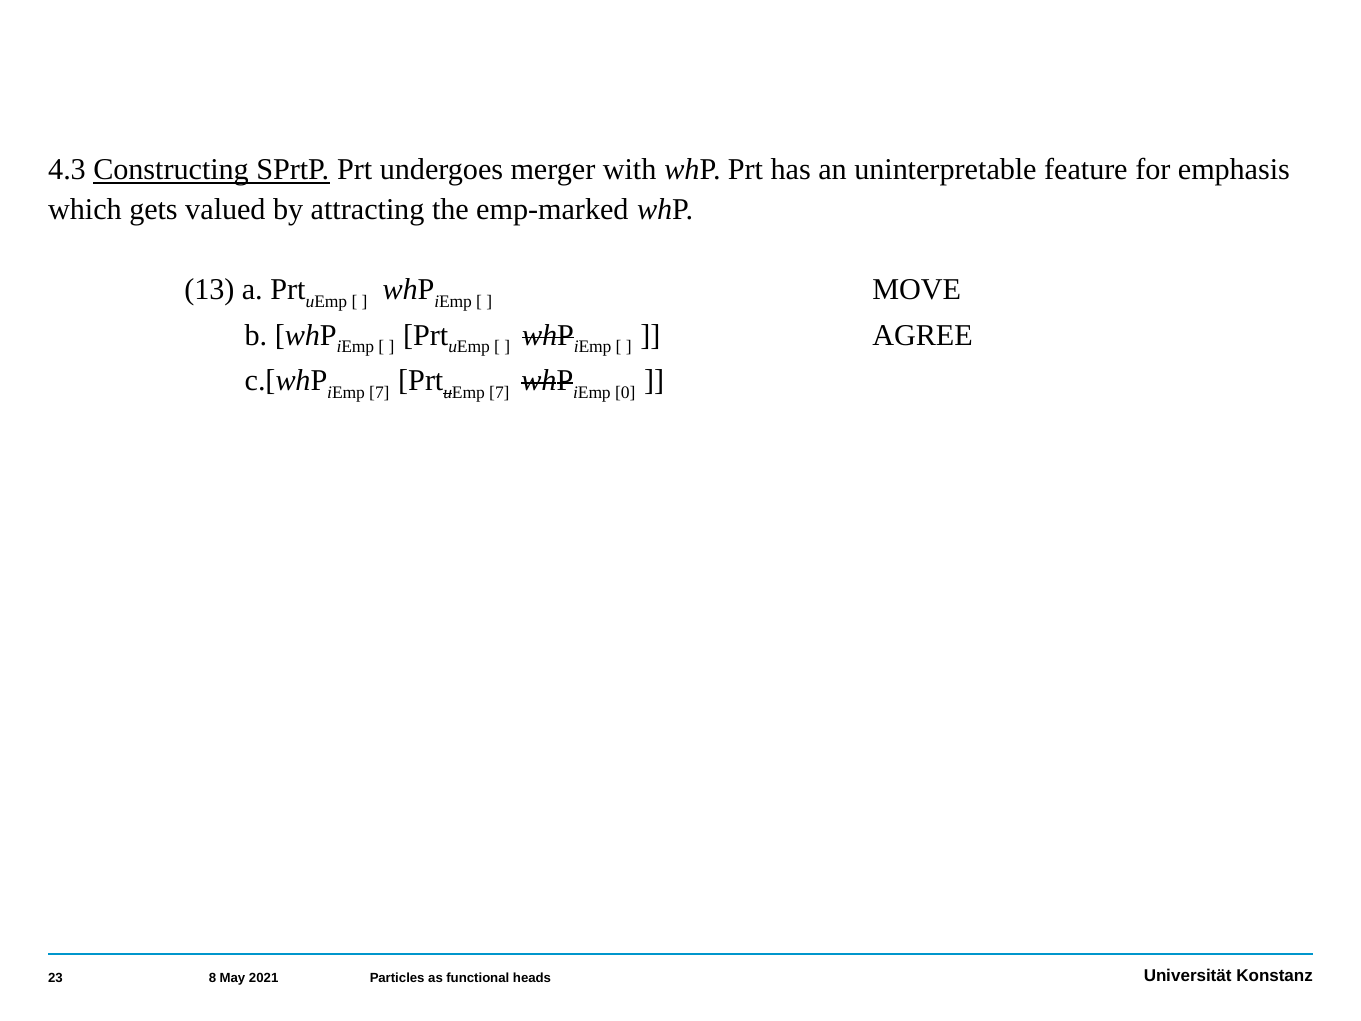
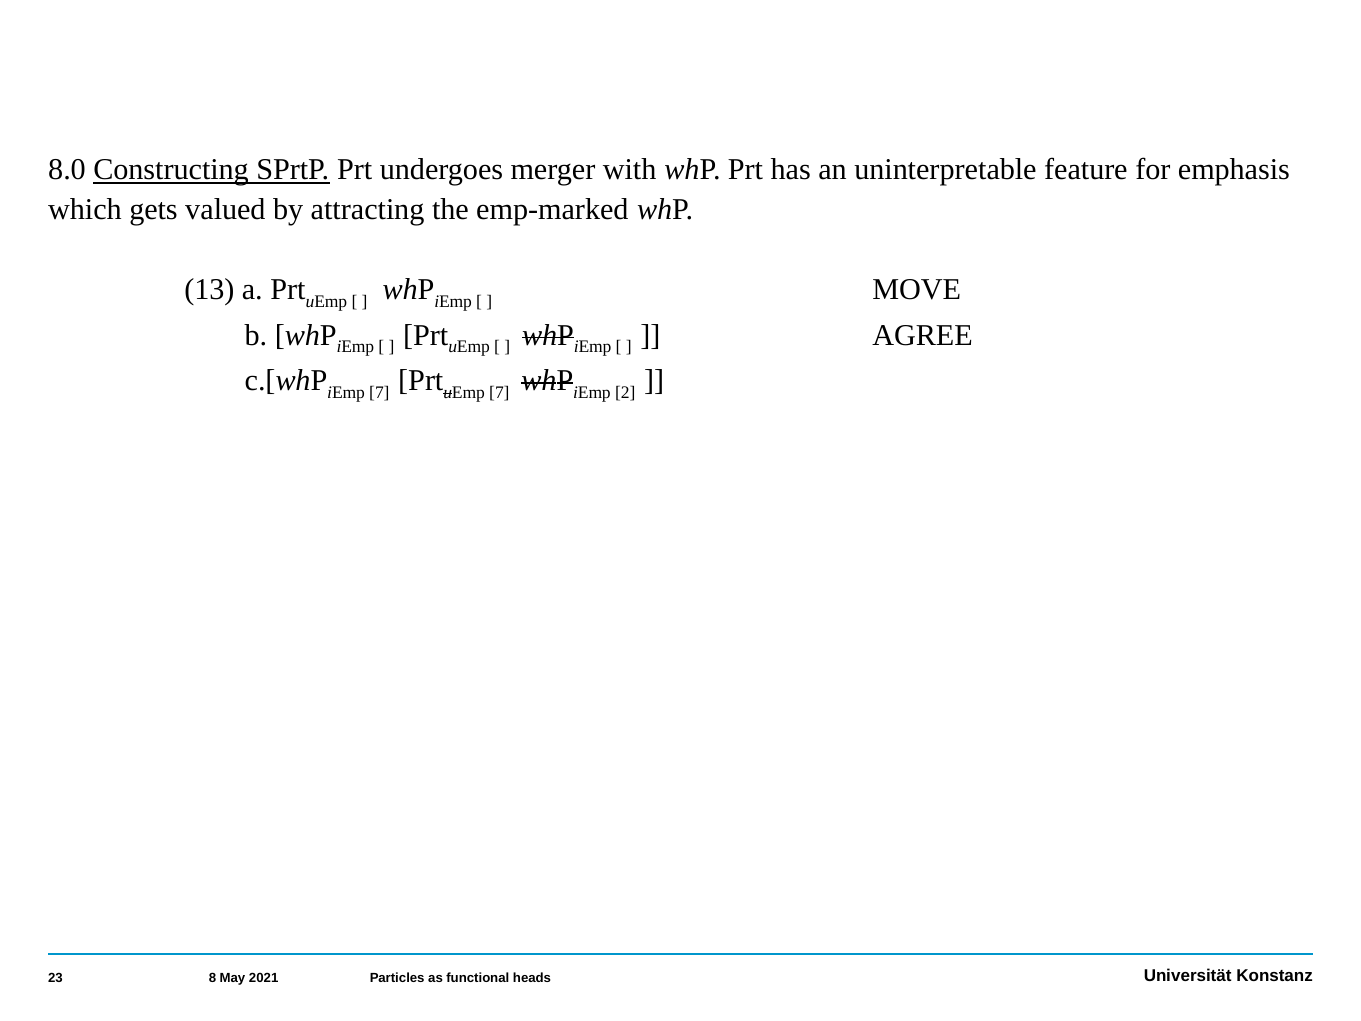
4.3: 4.3 -> 8.0 (67, 170)
0: 0 -> 2 (625, 392)
